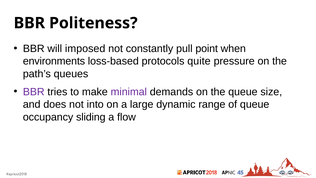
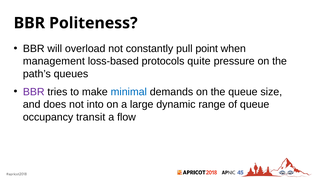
imposed: imposed -> overload (85, 49)
environments: environments -> management (54, 61)
minimal colour: purple -> blue (129, 92)
sliding: sliding -> transit (91, 117)
